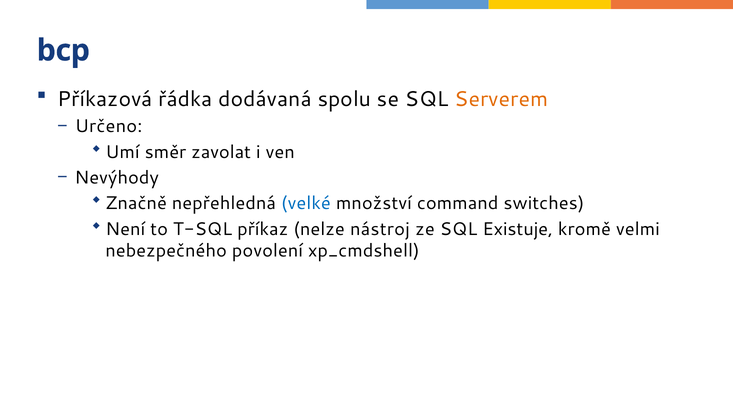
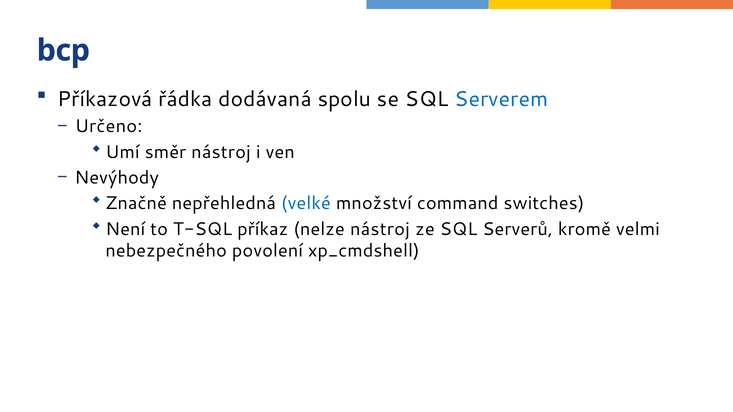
Serverem colour: orange -> blue (501, 99)
směr zavolat: zavolat -> nástroj (221, 152)
Existuje: Existuje -> Serverů (518, 229)
